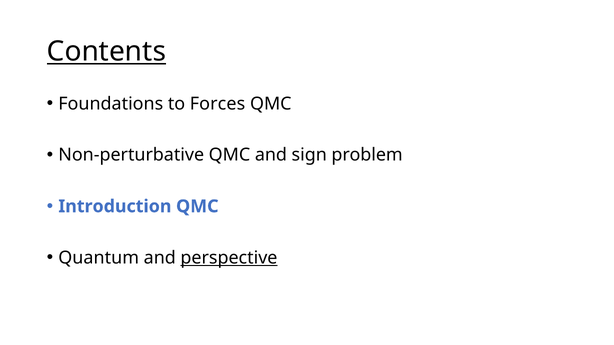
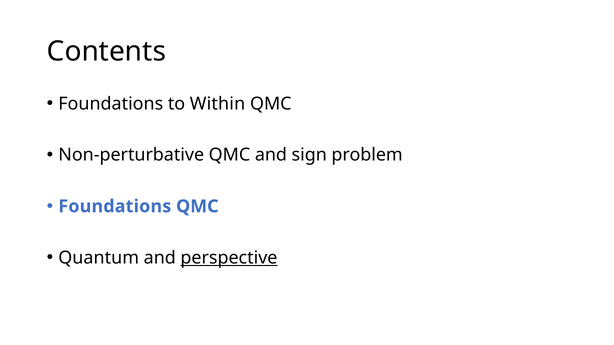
Contents underline: present -> none (106, 52)
Forces: Forces -> Within (218, 104)
Introduction: Introduction -> Foundations (115, 207)
